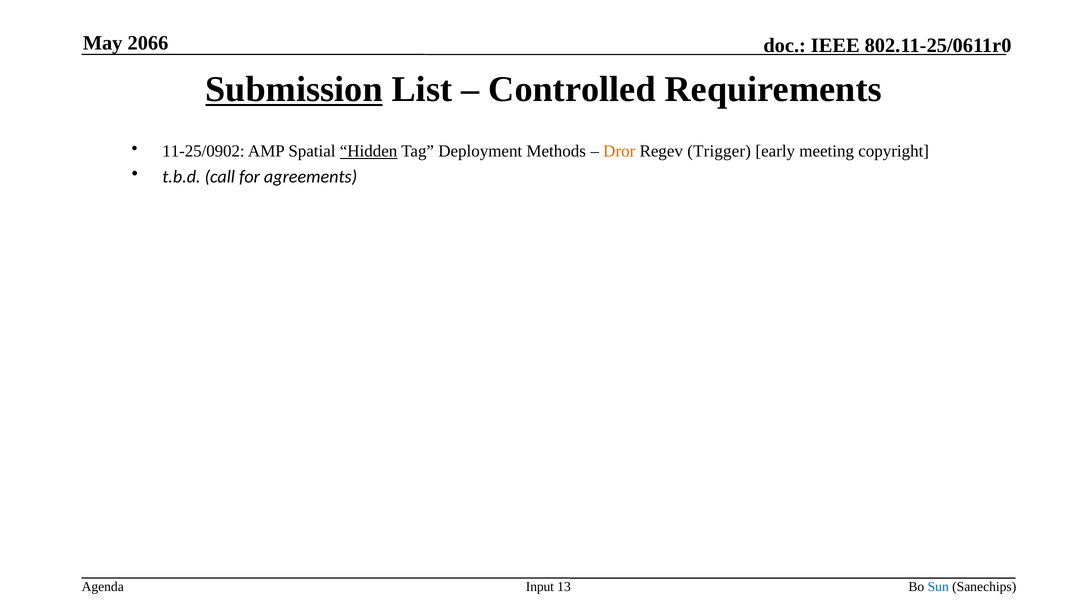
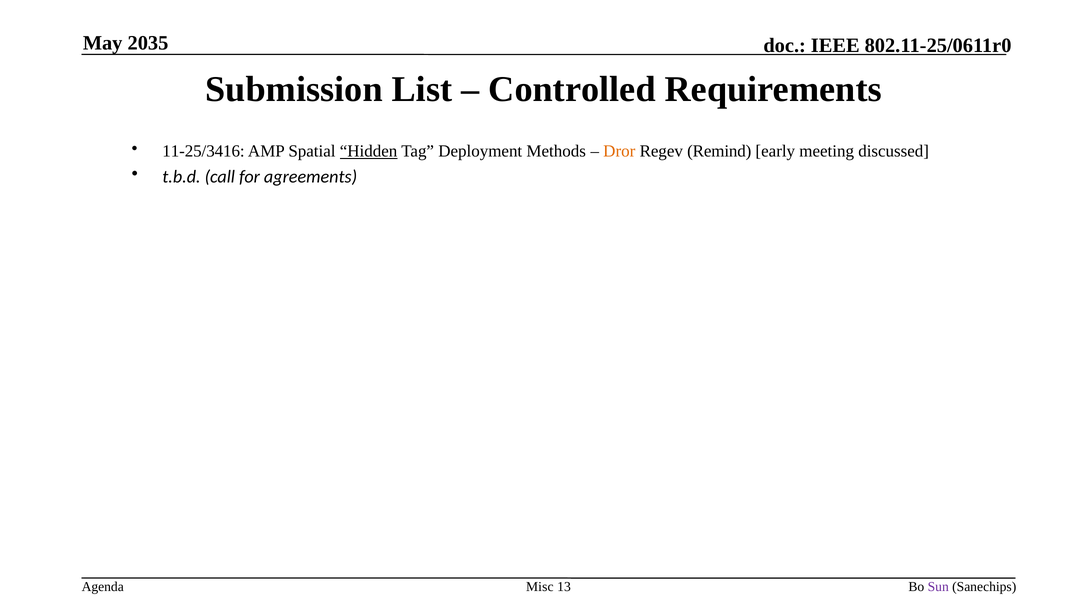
2066: 2066 -> 2035 (148, 43)
Submission underline: present -> none (294, 90)
11-25/0902: 11-25/0902 -> 11-25/3416 (204, 151)
Trigger: Trigger -> Remind (719, 151)
copyright: copyright -> discussed (894, 151)
Input: Input -> Misc (540, 587)
Sun colour: blue -> purple (938, 587)
